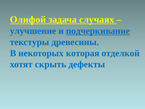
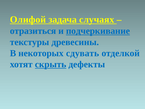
улучшение: улучшение -> отразиться (33, 31)
которая: которая -> сдувать (83, 53)
скрыть underline: none -> present (51, 64)
